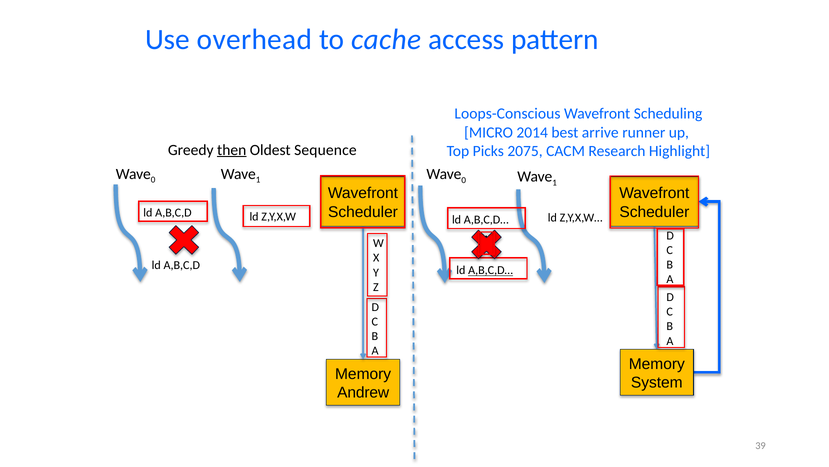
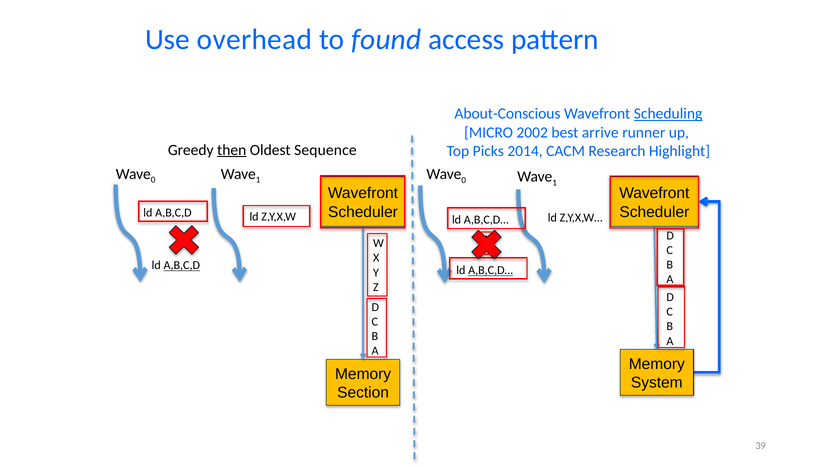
cache: cache -> found (386, 40)
Loops-Conscious: Loops-Conscious -> About-Conscious (508, 114)
Scheduling underline: none -> present (668, 114)
2014: 2014 -> 2002 (532, 132)
2075: 2075 -> 2014 (525, 151)
A,B,C,D underline: none -> present (182, 265)
Andrew: Andrew -> Section (363, 392)
